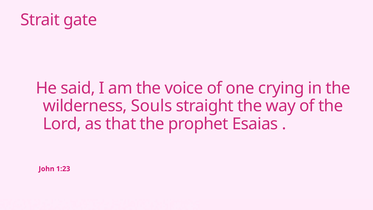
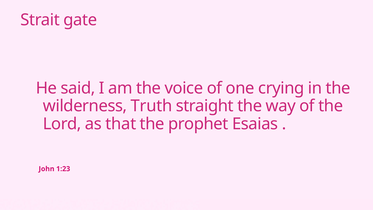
Souls: Souls -> Truth (152, 106)
